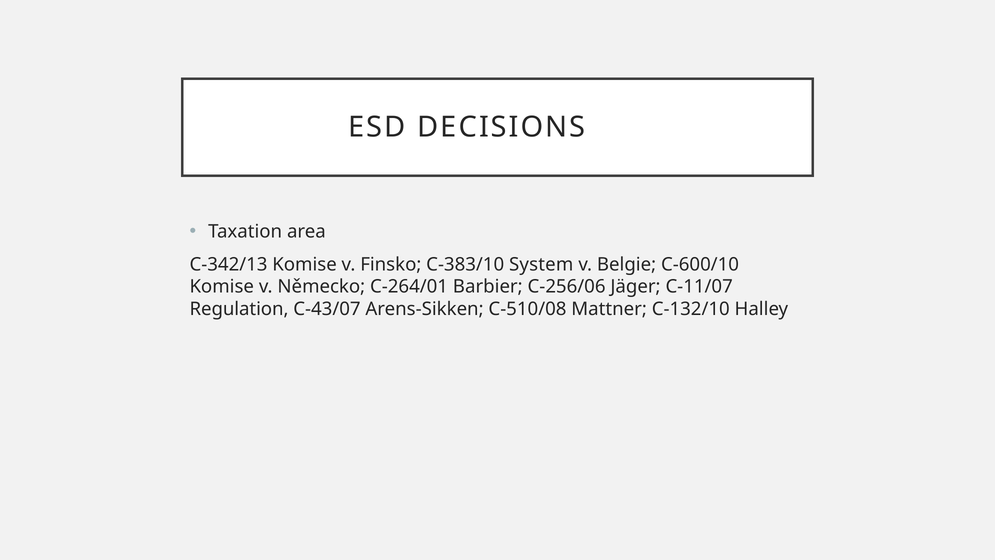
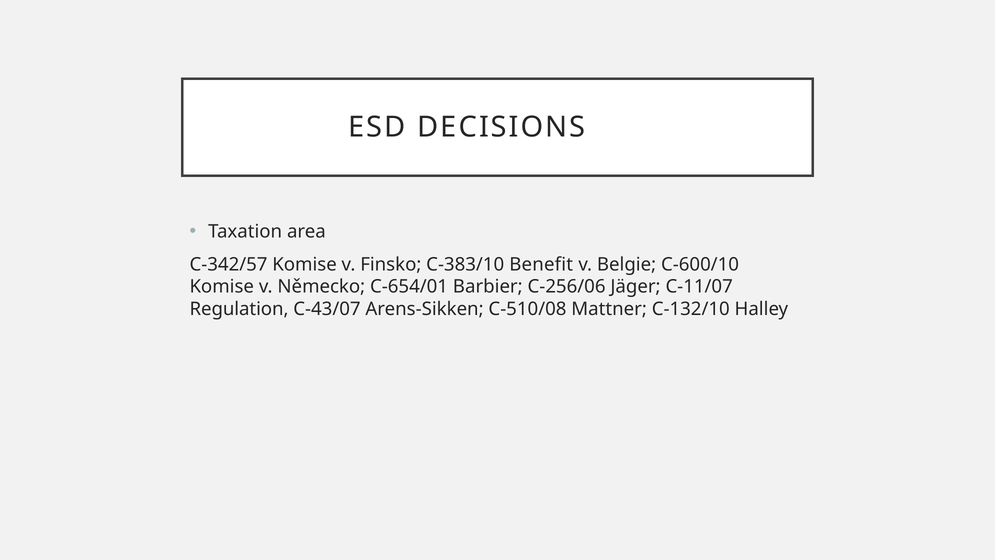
C-342/13: C-342/13 -> C-342/57 (229, 264)
System: System -> Benefit (541, 264)
C-264/01: C-264/01 -> C-654/01 (409, 287)
